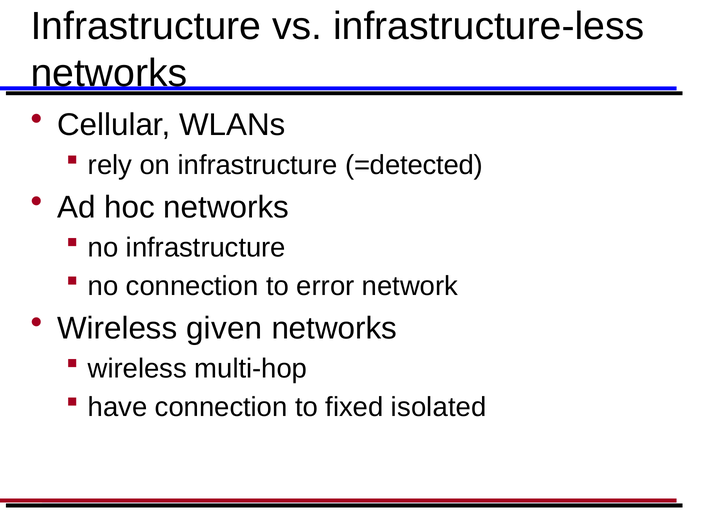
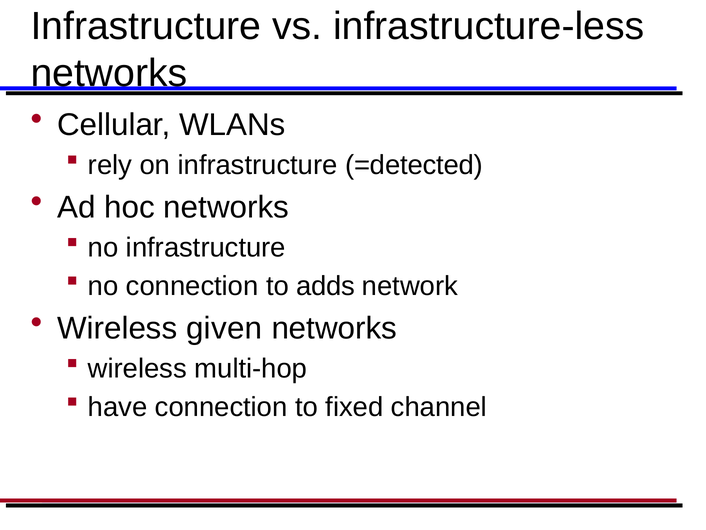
error: error -> adds (326, 286)
isolated: isolated -> channel (439, 407)
